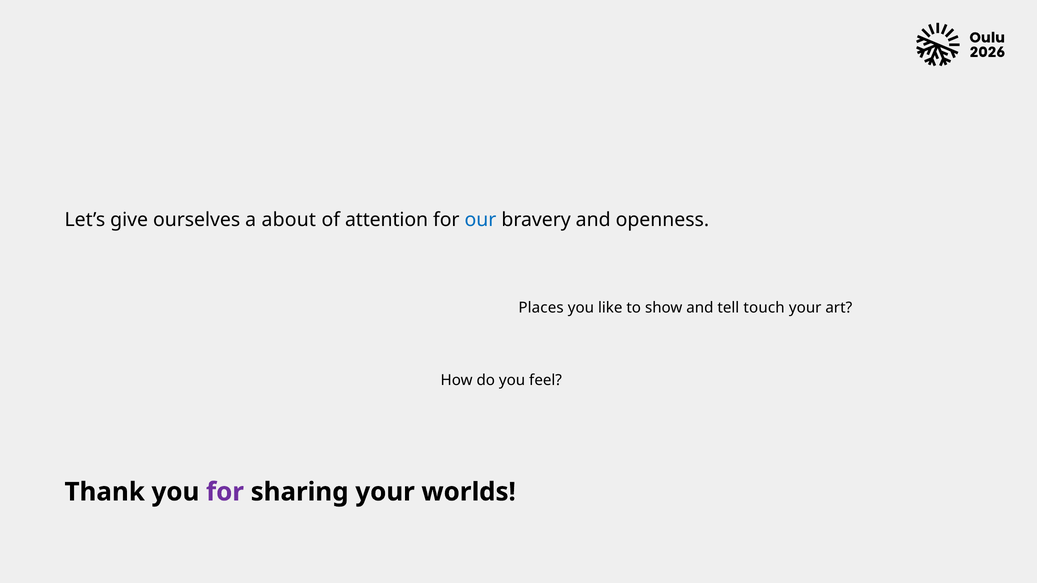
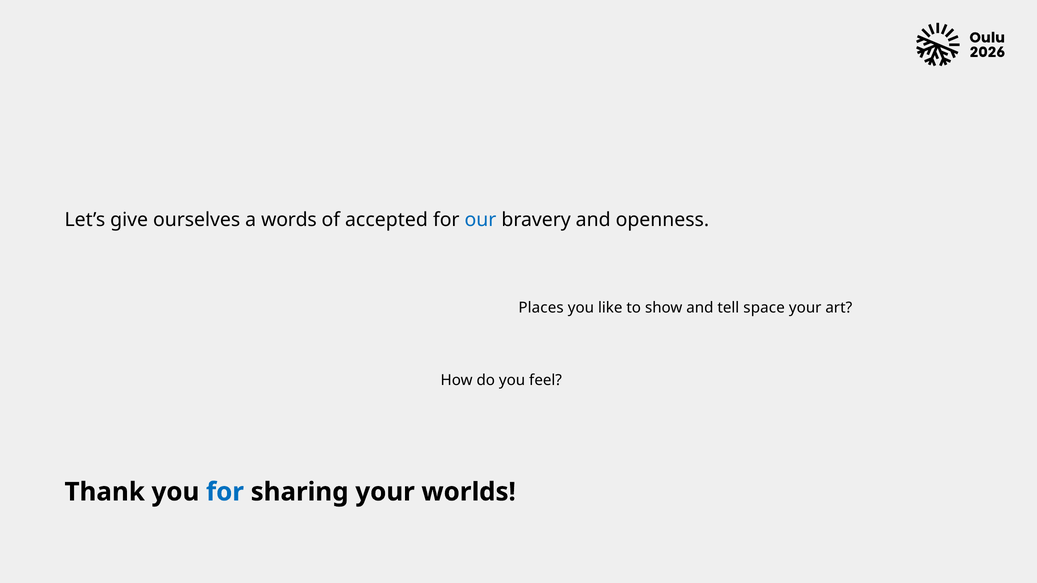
about: about -> words (289, 220)
attention: attention -> accepted (386, 220)
touch: touch -> space (764, 308)
for colour: purple -> blue (225, 492)
